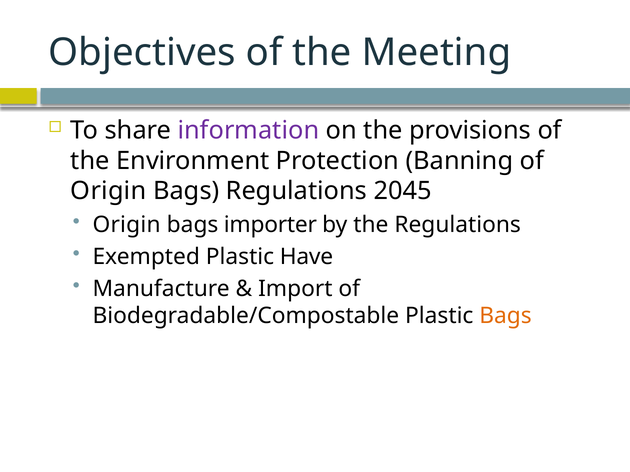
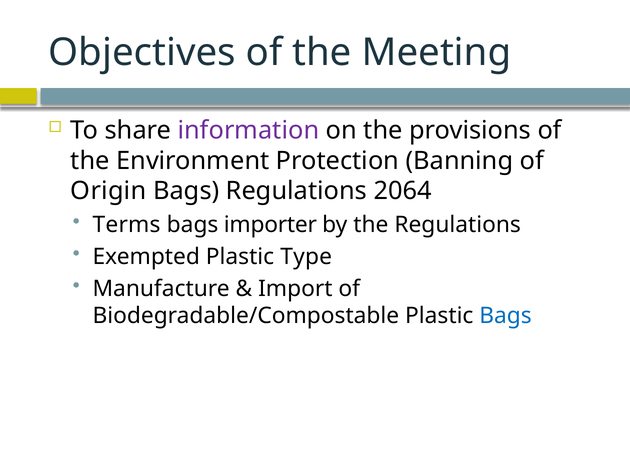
2045: 2045 -> 2064 (403, 191)
Origin: Origin -> Terms (127, 225)
Have: Have -> Type (306, 257)
Bags colour: orange -> blue (506, 316)
